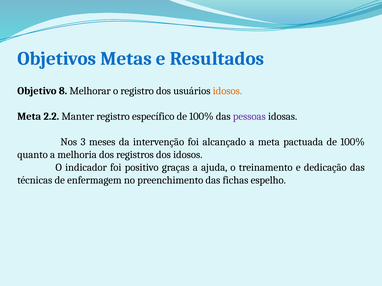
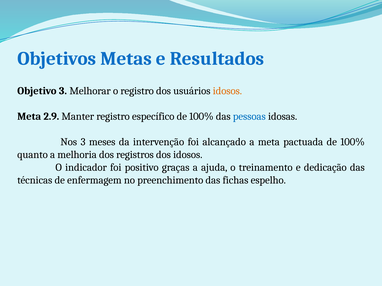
Objetivo 8: 8 -> 3 (63, 91)
2.2: 2.2 -> 2.9 (51, 117)
pessoas colour: purple -> blue (249, 117)
